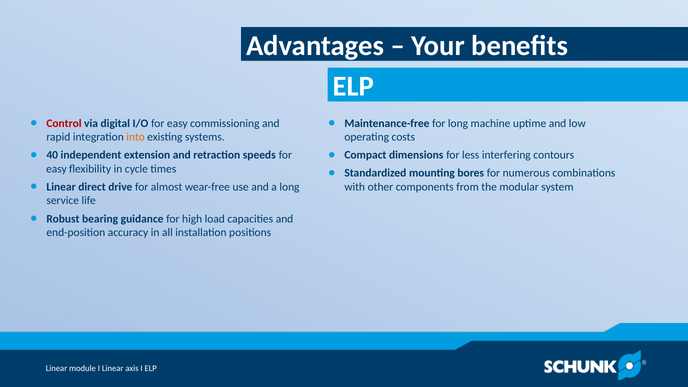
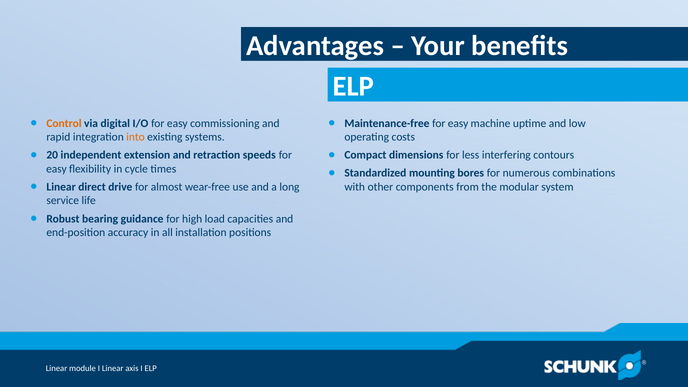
Control colour: red -> orange (64, 123)
Maintenance-free for long: long -> easy (458, 123)
40: 40 -> 20 (52, 155)
